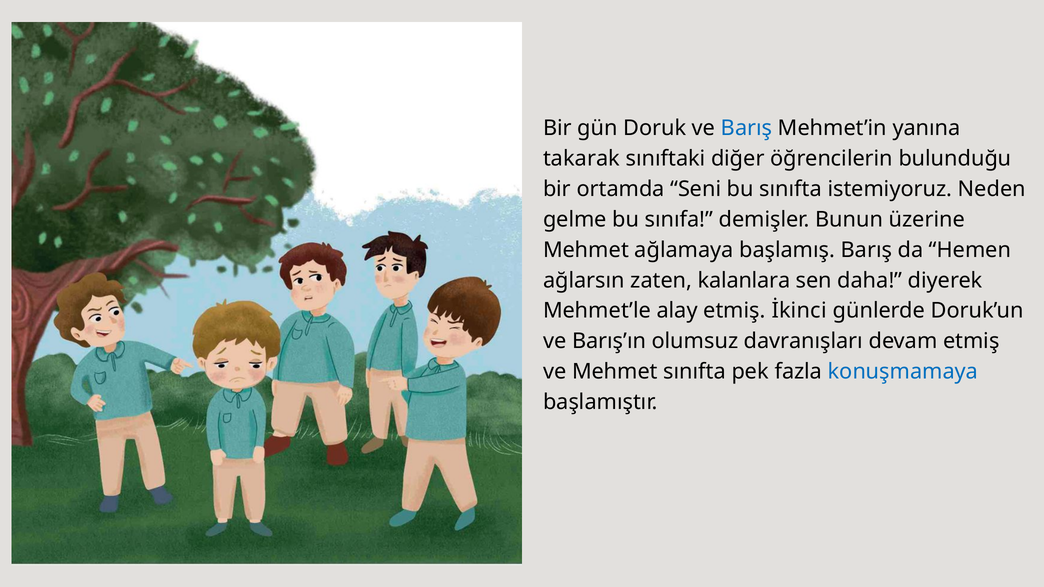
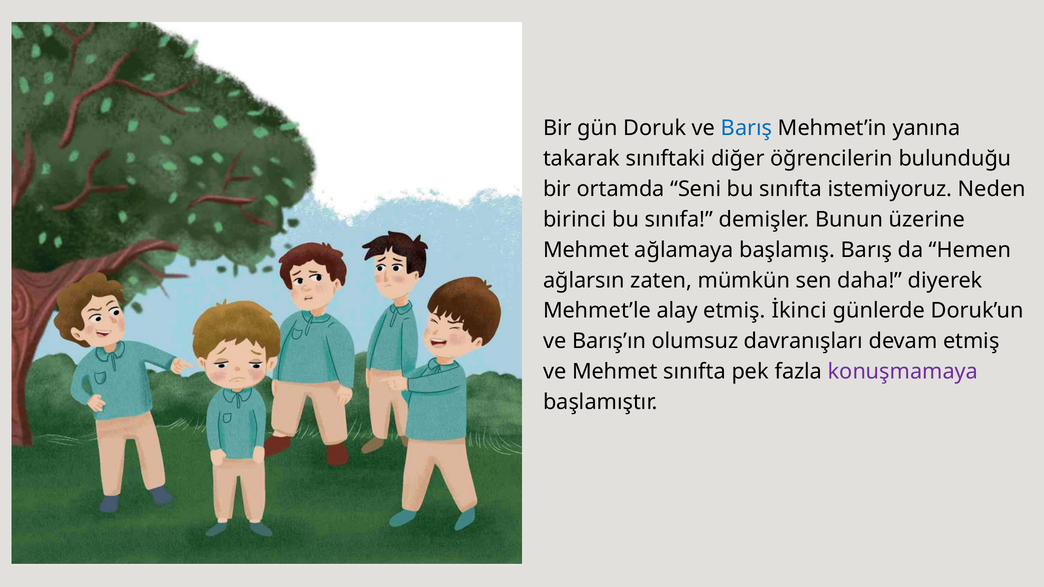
gelme: gelme -> birinci (575, 220)
kalanlara: kalanlara -> mümkün (744, 280)
konuşmamaya colour: blue -> purple (903, 372)
